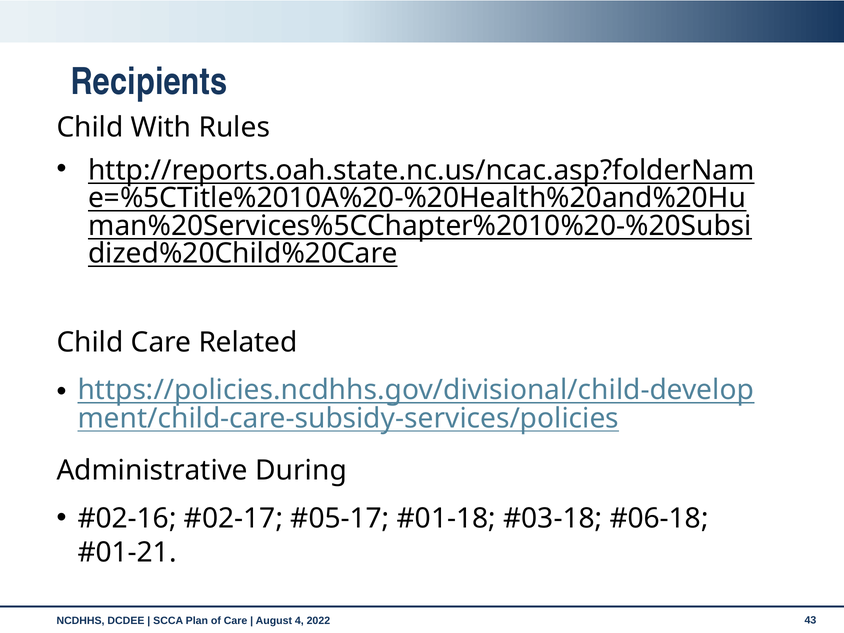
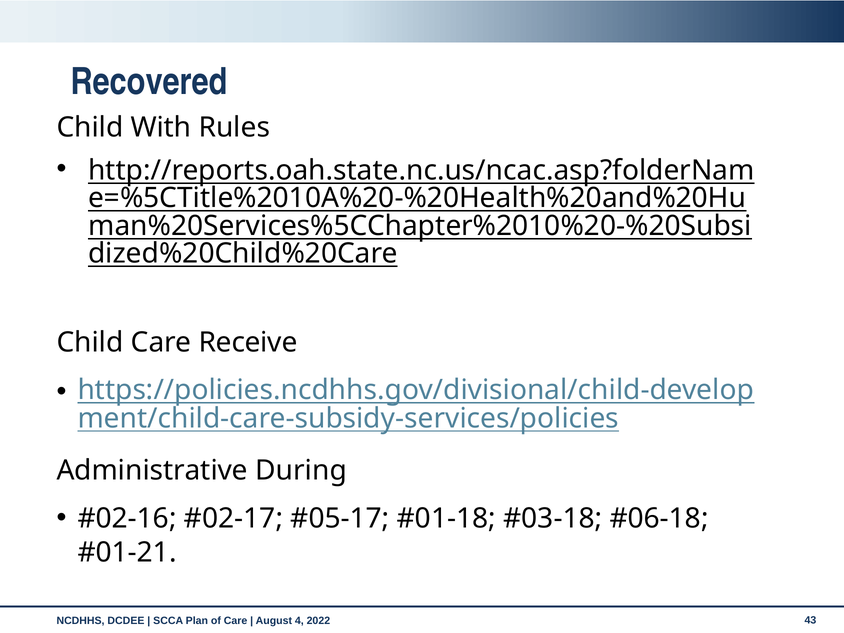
Recipients: Recipients -> Recovered (149, 82)
Related: Related -> Receive (248, 342)
